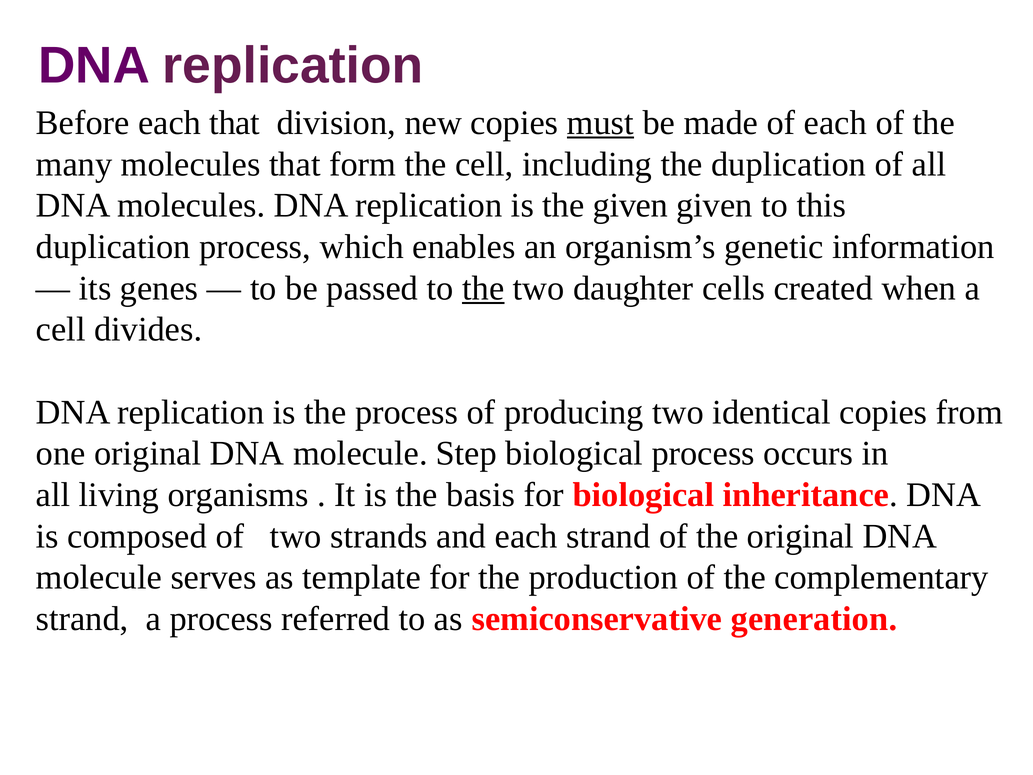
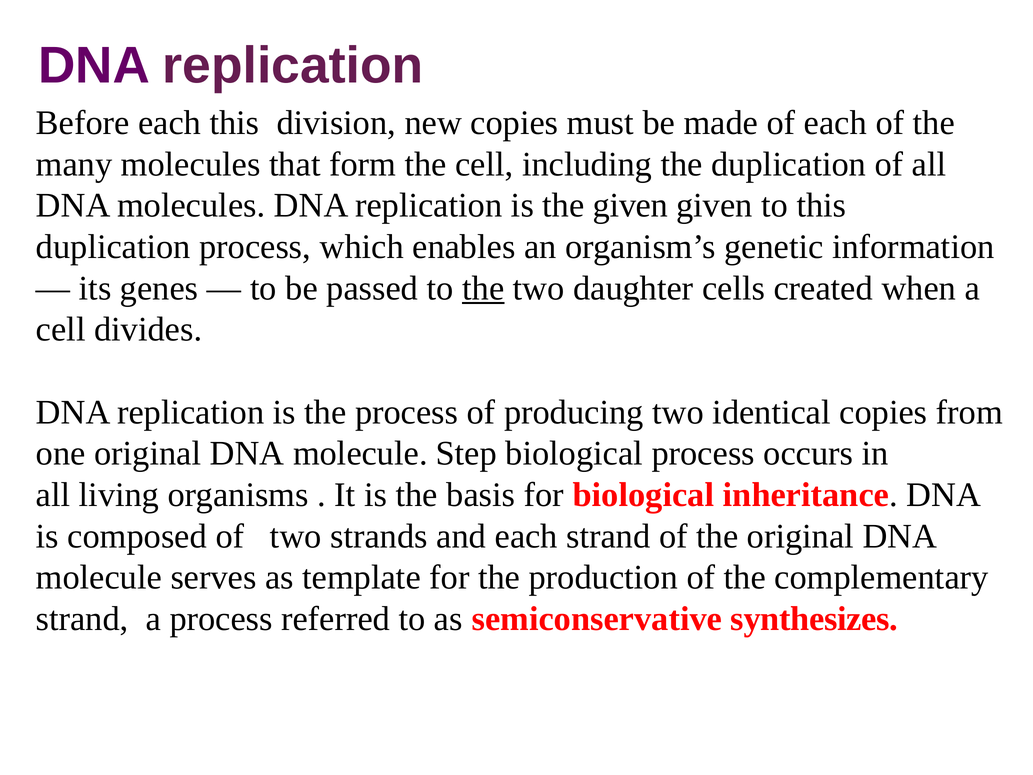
each that: that -> this (234, 123)
must underline: present -> none (600, 123)
generation: generation -> synthesizes (814, 619)
